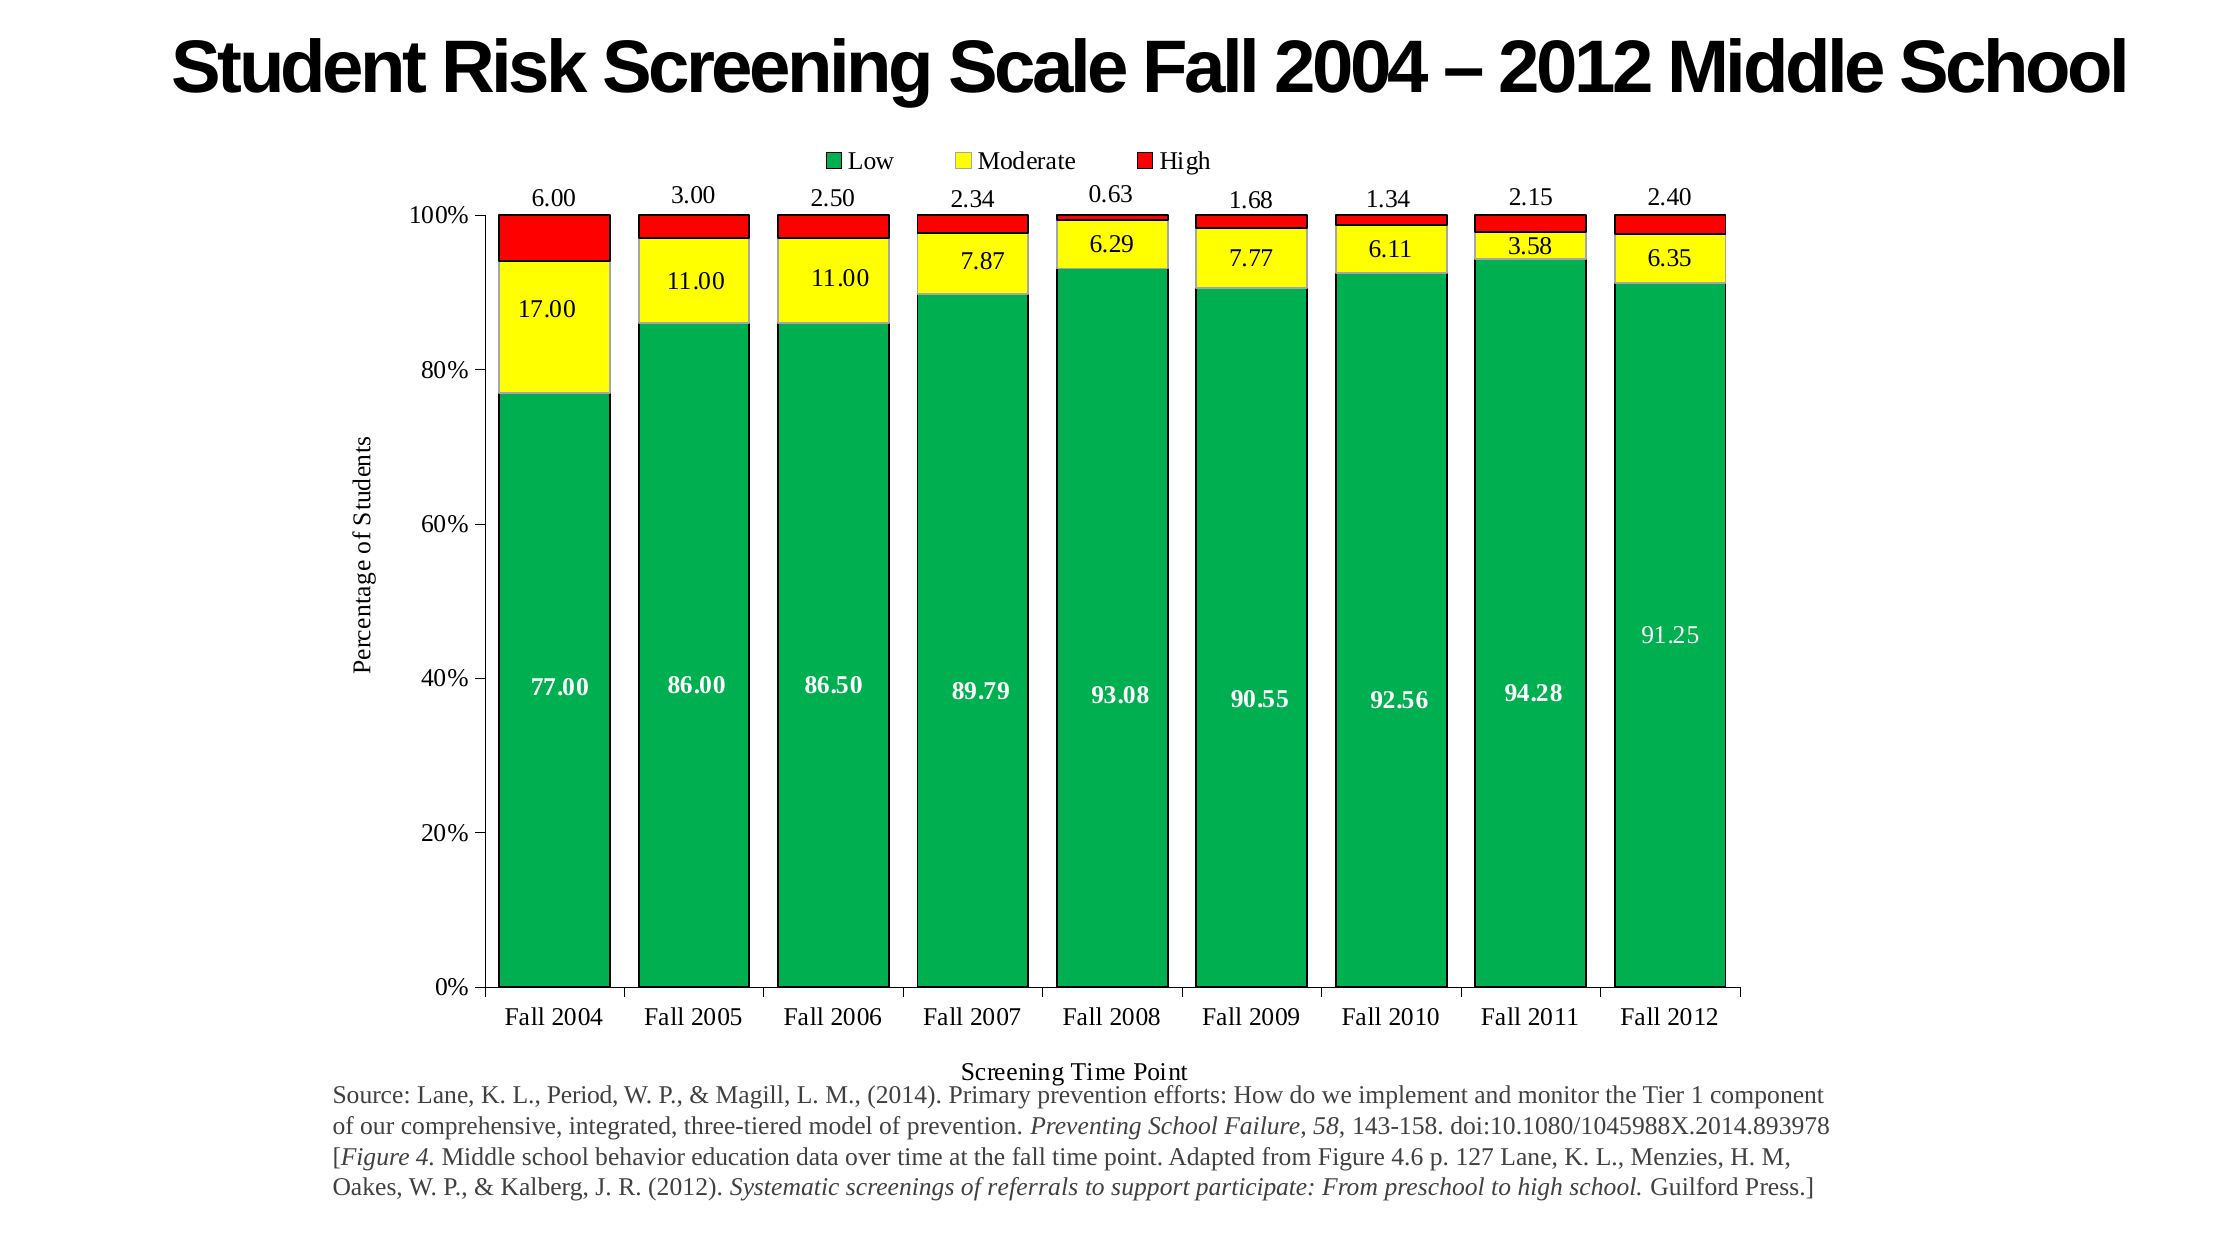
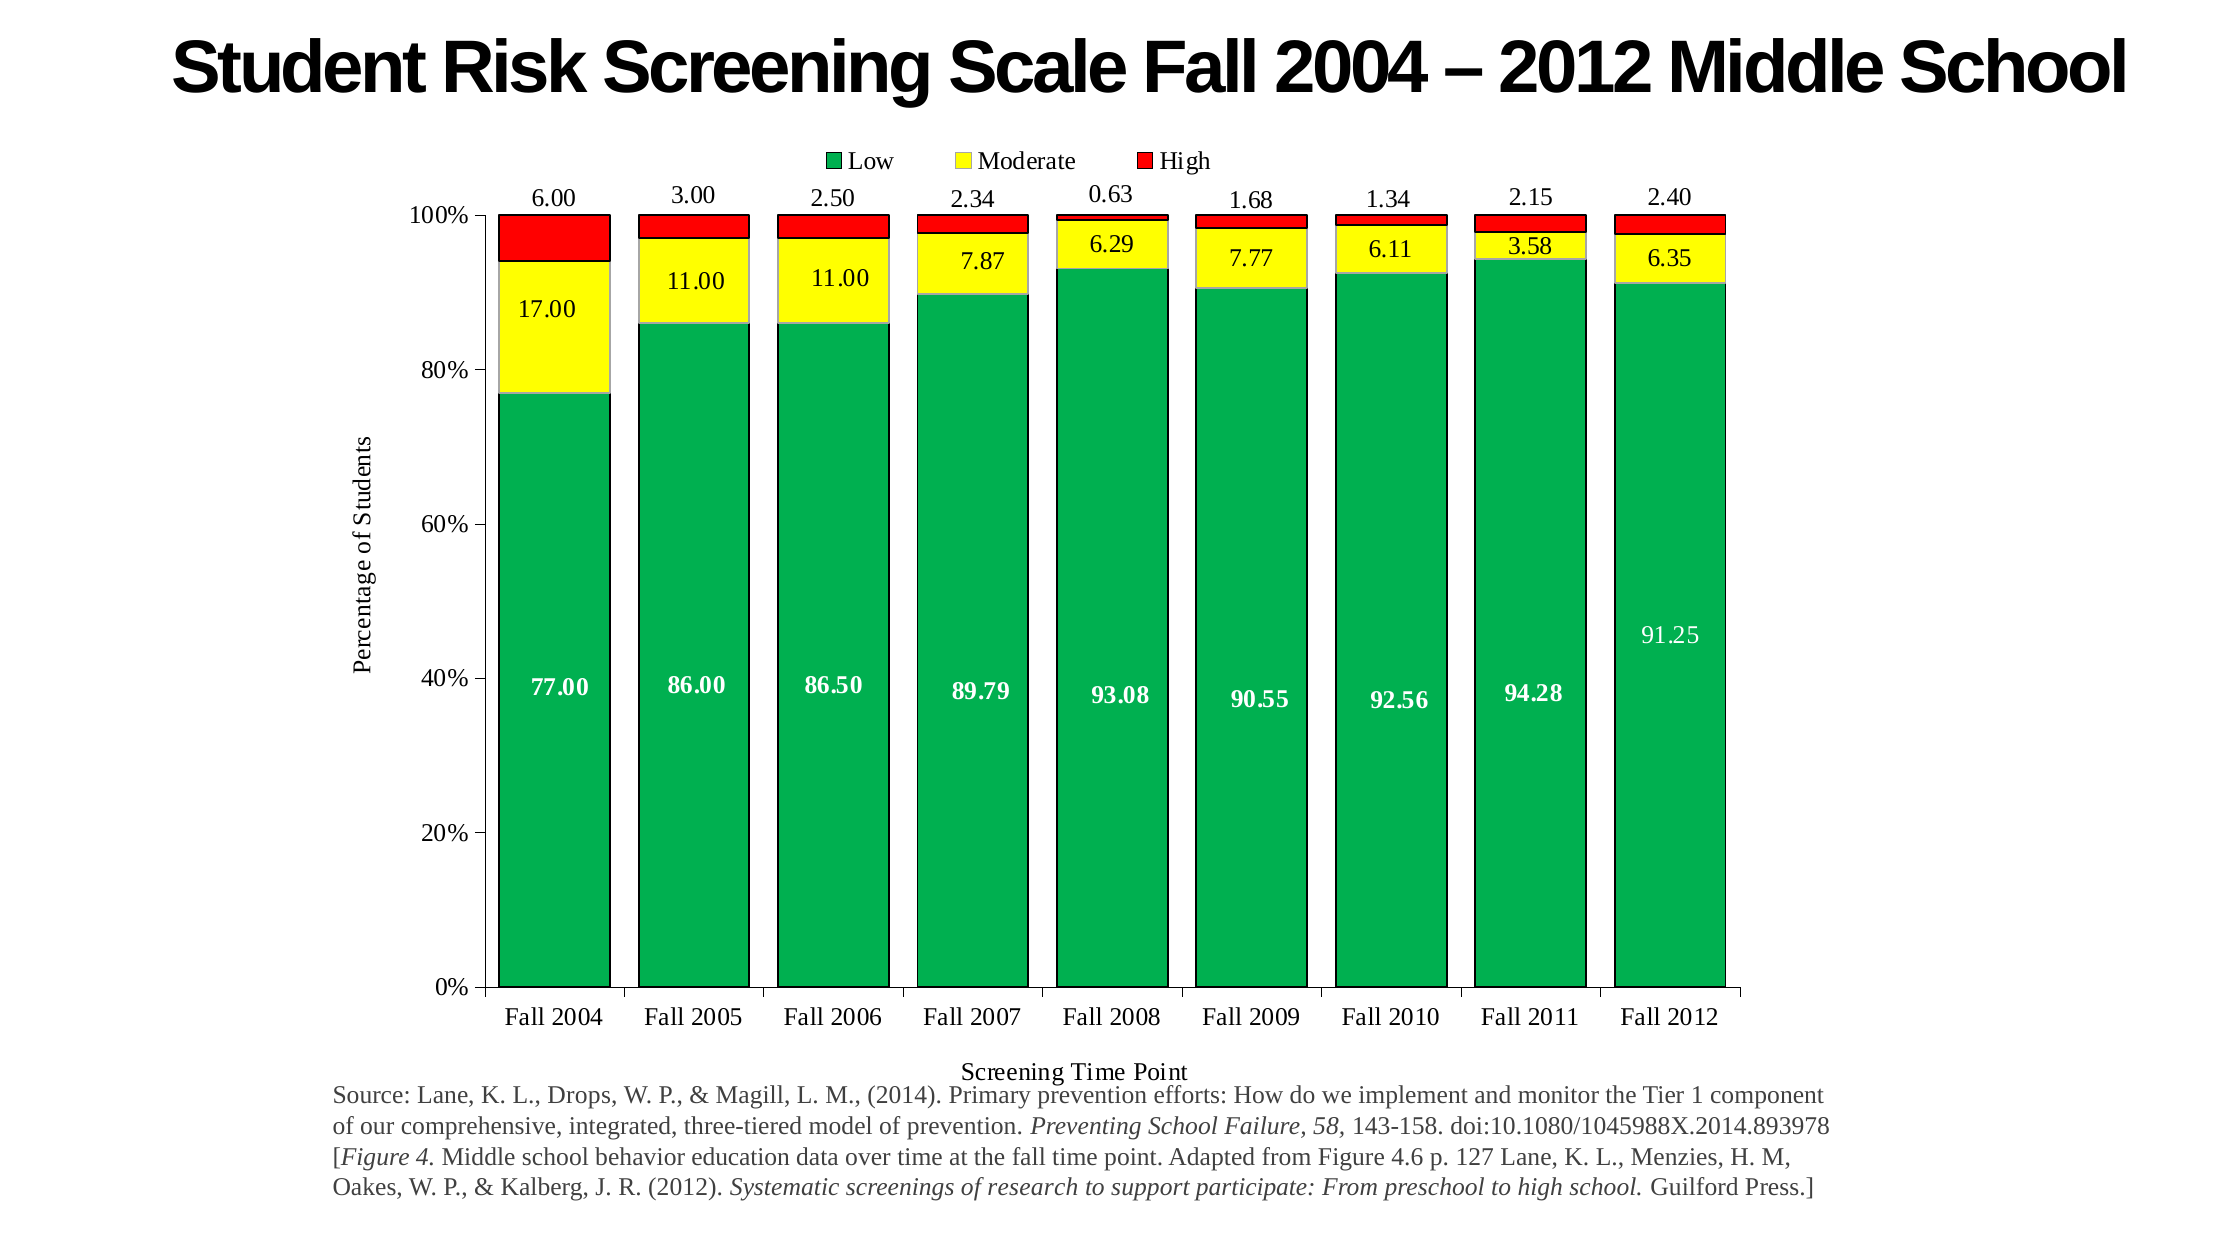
Period: Period -> Drops (583, 1095)
referrals: referrals -> research (1033, 1188)
